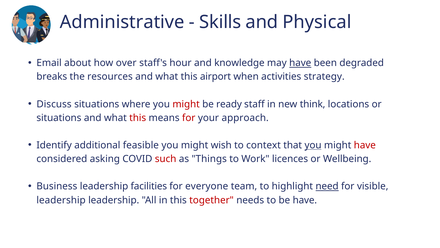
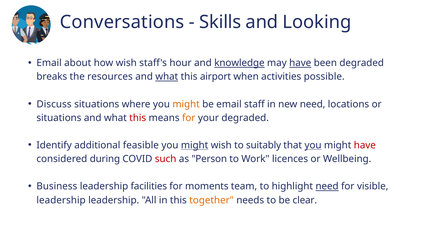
Administrative: Administrative -> Conversations (122, 22)
Physical: Physical -> Looking (317, 22)
how over: over -> wish (126, 63)
knowledge underline: none -> present (239, 63)
what underline: none -> present (167, 77)
strategy: strategy -> possible (324, 77)
might colour: red -> orange (186, 104)
be ready: ready -> email (229, 104)
new think: think -> need (313, 104)
for colour: red -> orange (189, 118)
your approach: approach -> degraded (245, 118)
might underline: none -> present (195, 145)
context: context -> suitably (264, 145)
asking: asking -> during (105, 159)
Things: Things -> Person (209, 159)
everyone: everyone -> moments (207, 186)
together colour: red -> orange (212, 200)
be have: have -> clear (305, 200)
